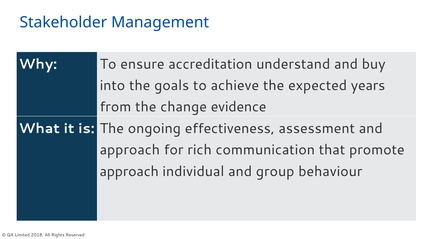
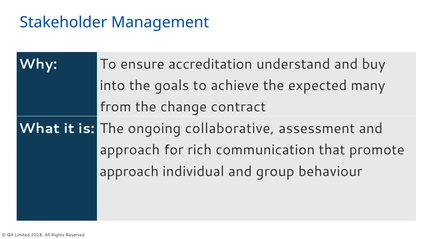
years: years -> many (368, 86)
evidence: evidence -> contract (238, 107)
effectiveness: effectiveness -> collaborative (230, 129)
